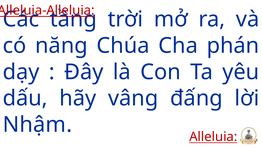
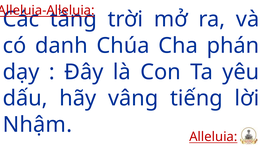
năng: năng -> danh (61, 45)
đấng: đấng -> tiếng (196, 98)
